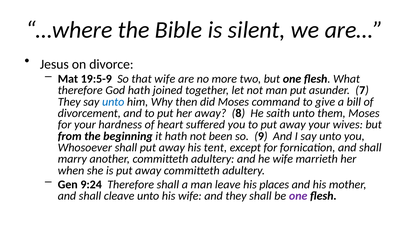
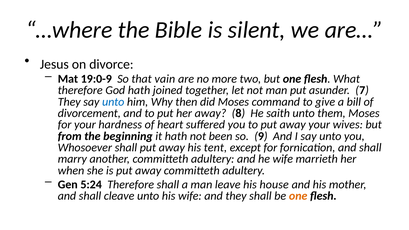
19:5-9: 19:5-9 -> 19:0-9 (96, 79)
that wife: wife -> vain (165, 79)
9:24: 9:24 -> 5:24 (91, 184)
places: places -> house (274, 184)
one colour: purple -> orange (298, 196)
